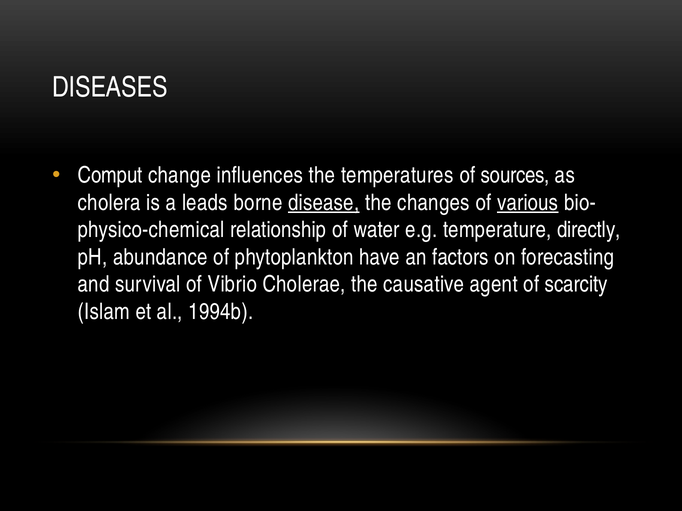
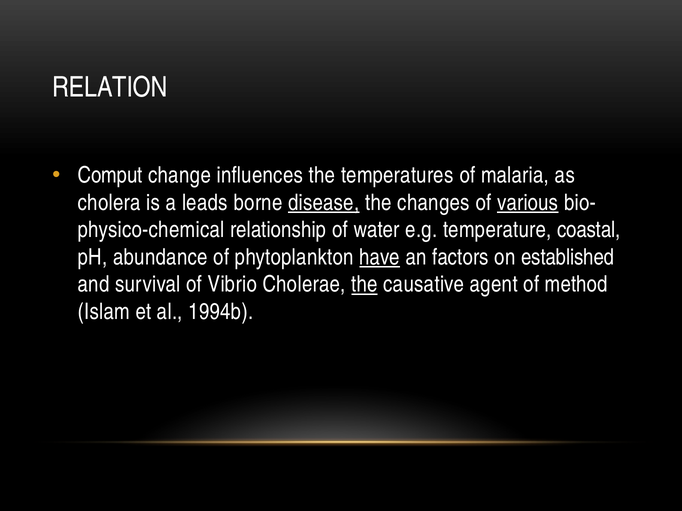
DISEASES: DISEASES -> RELATION (110, 87)
sources: sources -> malaria (515, 176)
directly: directly -> coastal (589, 230)
have underline: none -> present (380, 257)
forecasting: forecasting -> established (568, 257)
the underline: none -> present (364, 285)
scarcity: scarcity -> method (576, 285)
